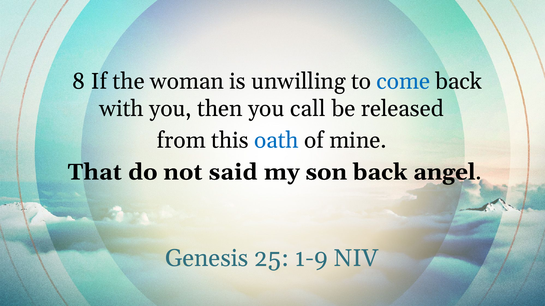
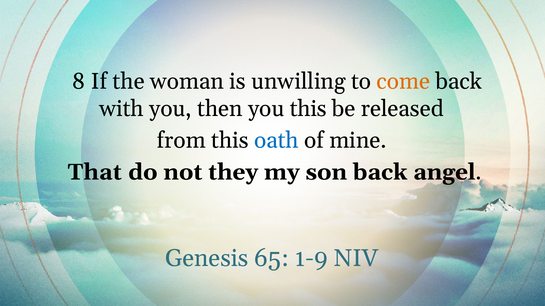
come colour: blue -> orange (403, 82)
you call: call -> this (308, 109)
said: said -> they (233, 172)
25: 25 -> 65 (271, 259)
